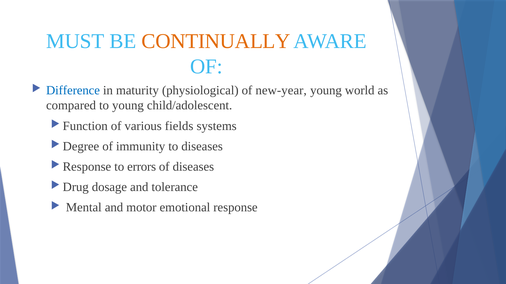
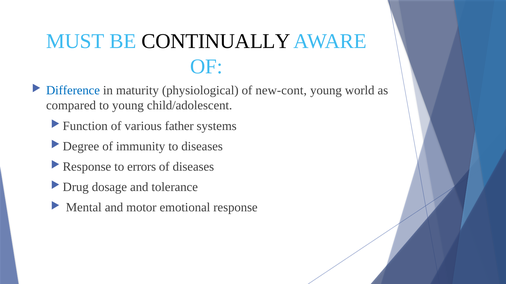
CONTINUALLY colour: orange -> black (216, 41)
new-year: new-year -> new-cont (281, 90)
fields: fields -> father (179, 126)
